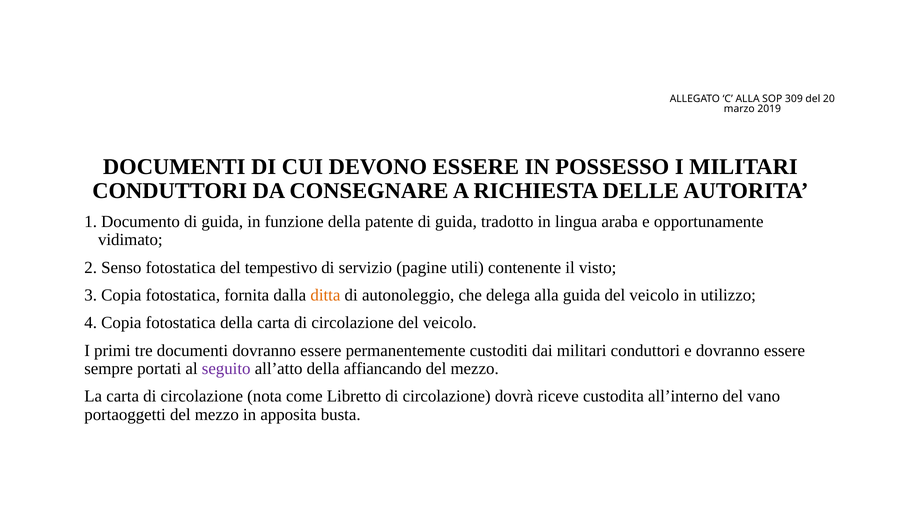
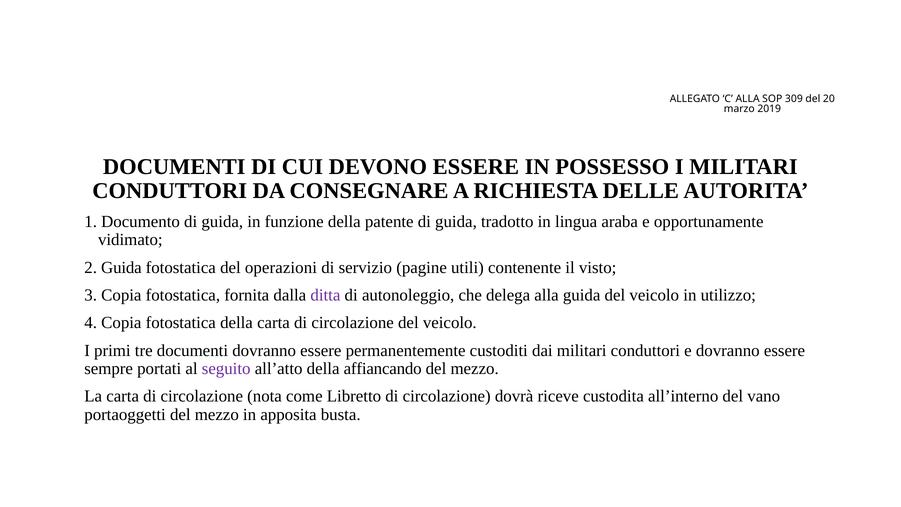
2 Senso: Senso -> Guida (121, 267)
tempestivo: tempestivo -> operazioni (281, 267)
ditta colour: orange -> purple (325, 295)
